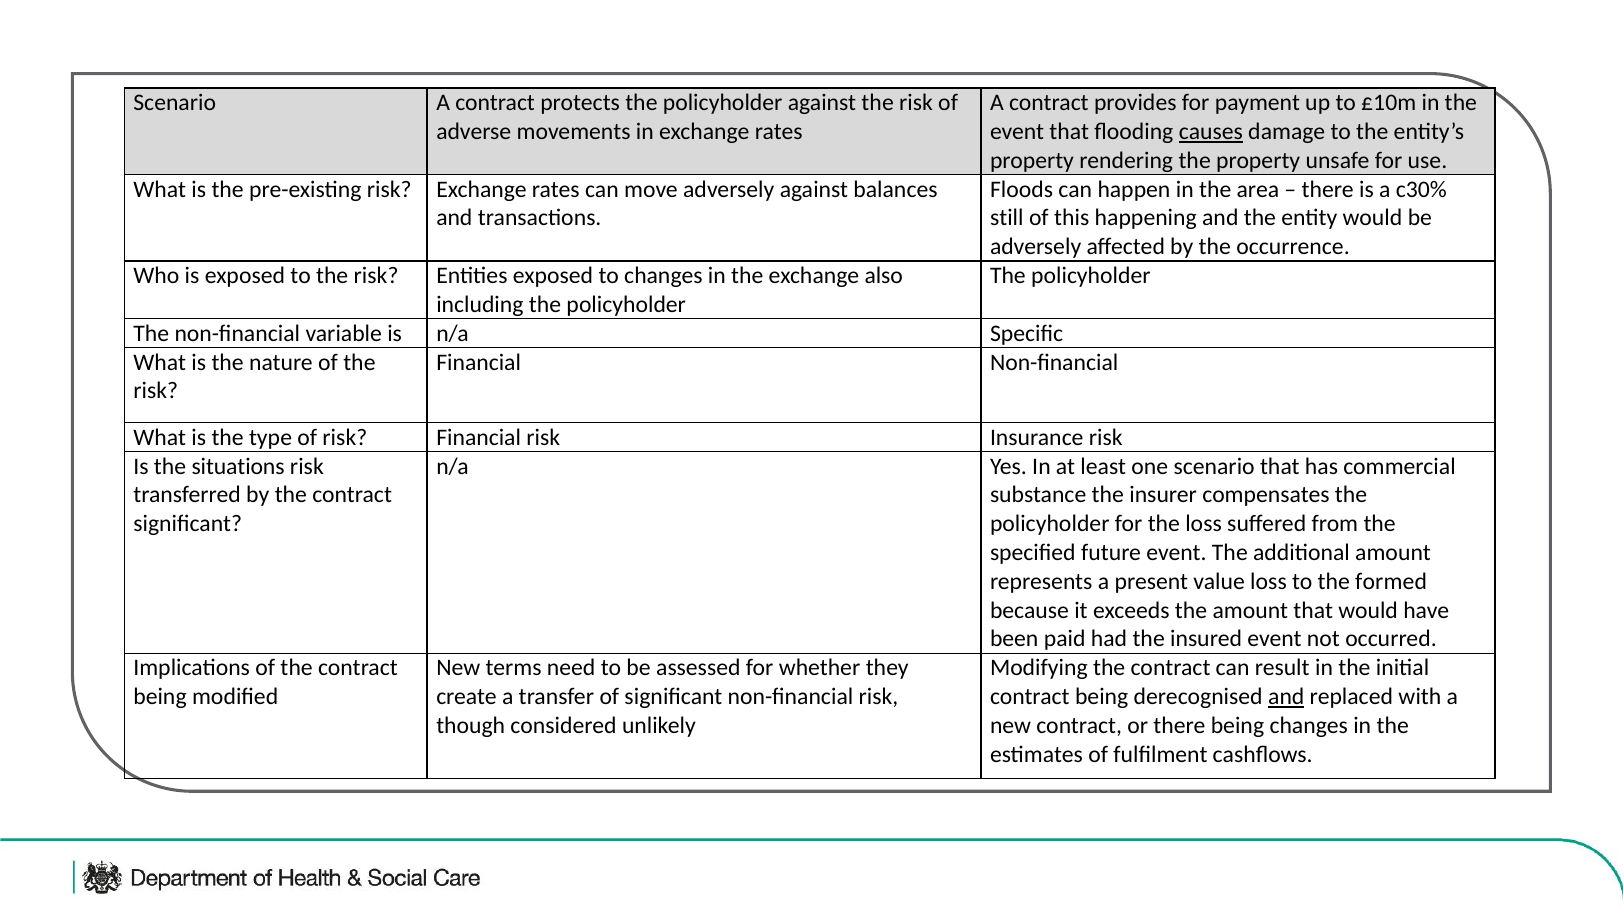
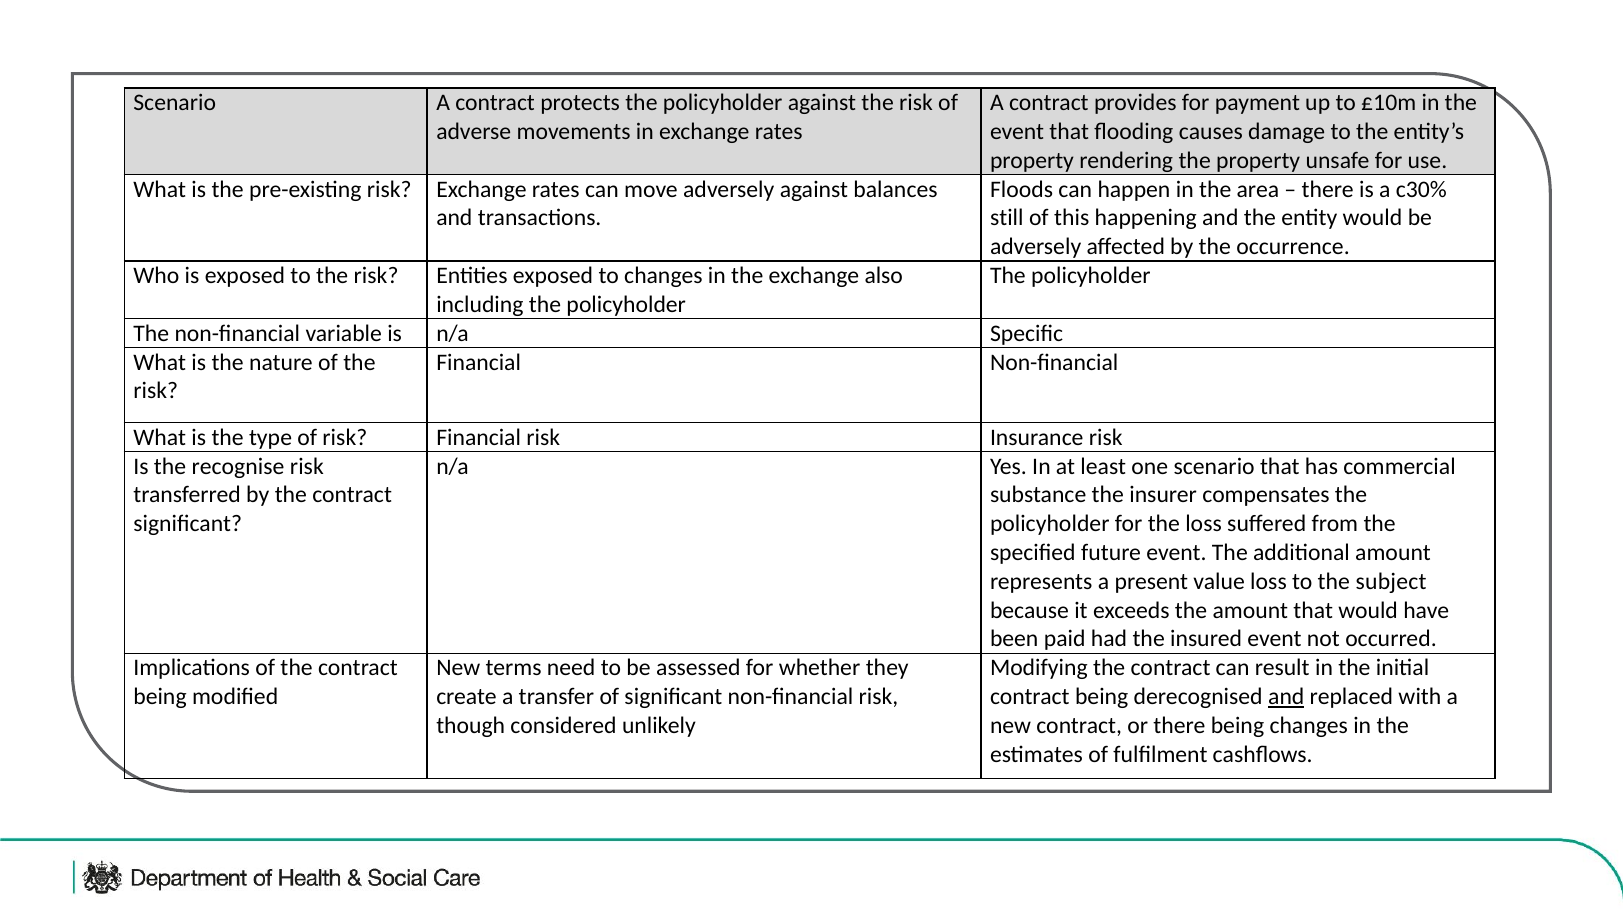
causes underline: present -> none (1211, 132)
situations: situations -> recognise (238, 467)
formed: formed -> subject (1391, 582)
